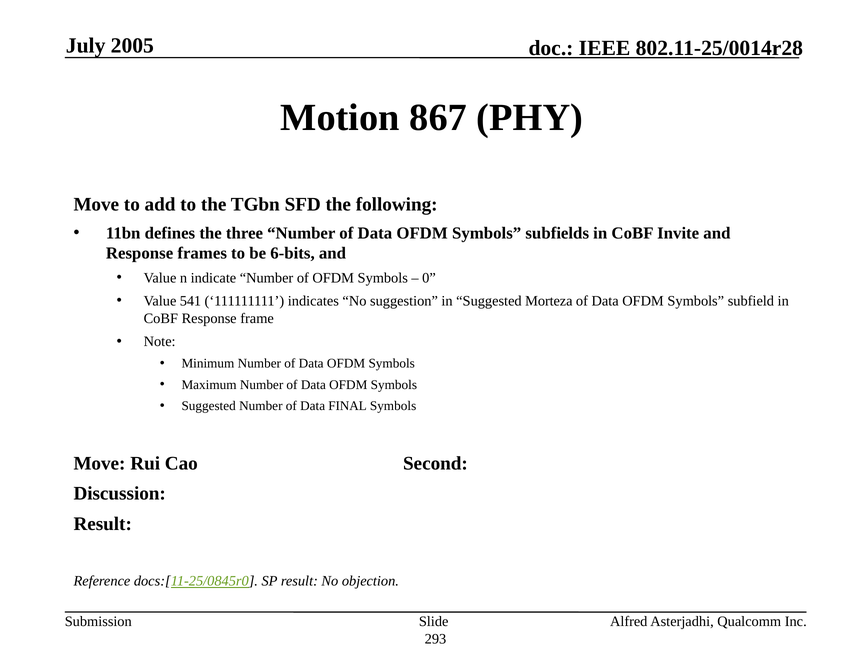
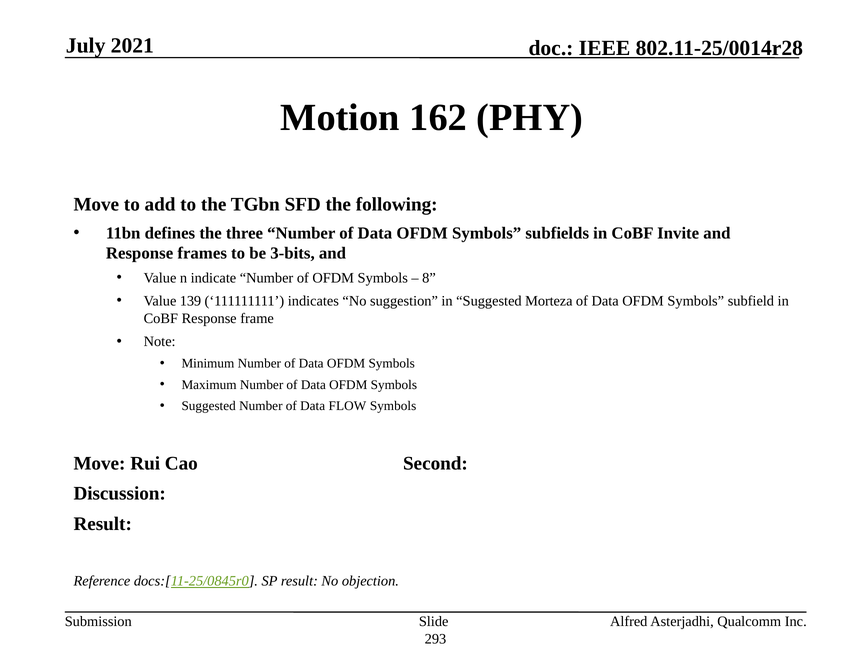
2005: 2005 -> 2021 (132, 46)
867: 867 -> 162 (438, 118)
6-bits: 6-bits -> 3-bits (293, 253)
0: 0 -> 8 (429, 278)
541: 541 -> 139 (191, 301)
FINAL: FINAL -> FLOW (347, 406)
